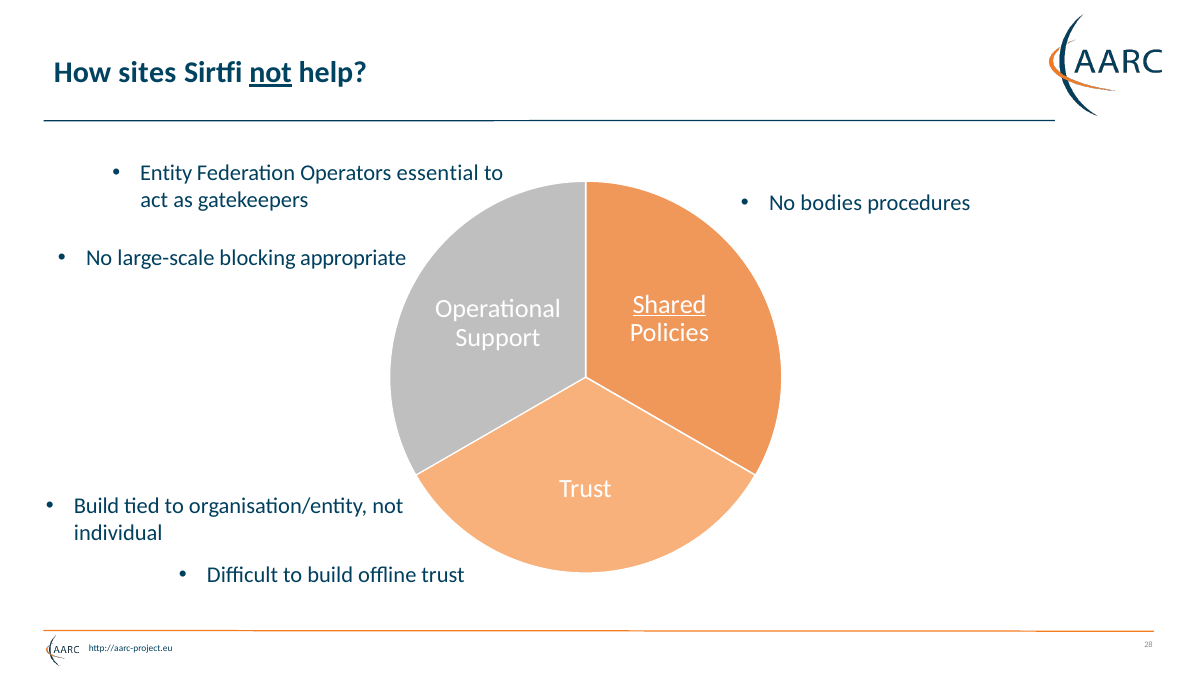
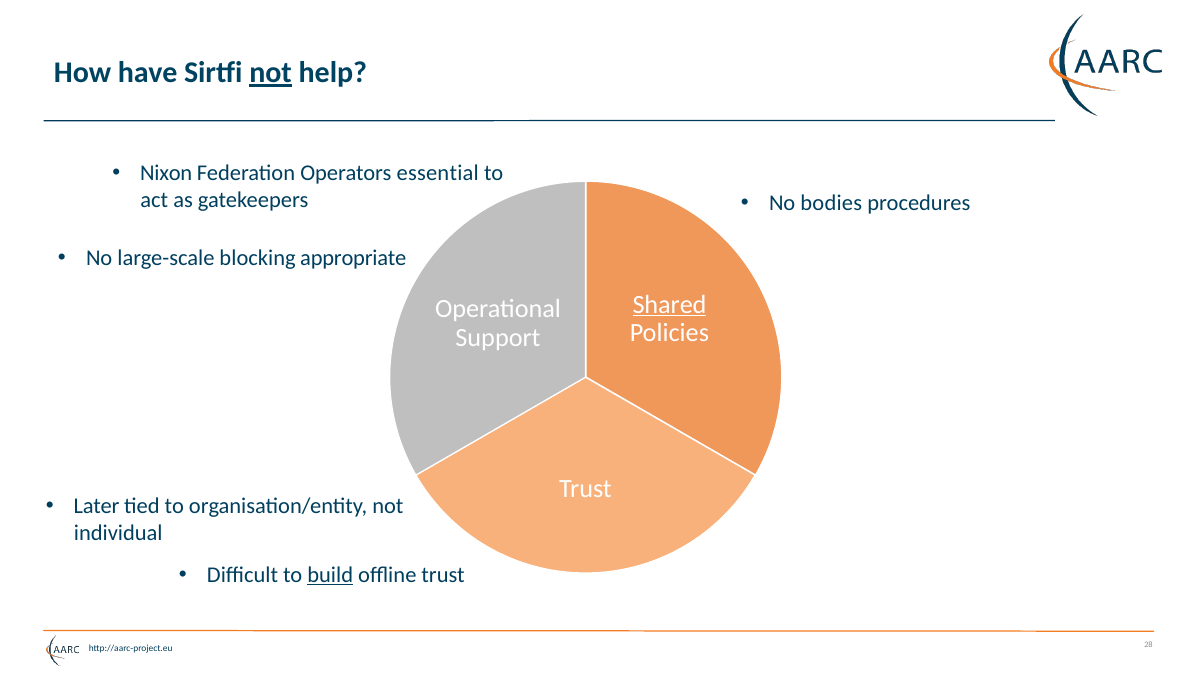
sites: sites -> have (148, 72)
Entity: Entity -> Nixon (166, 173)
Build: Build -> Later (97, 506)
build underline: none -> present (330, 575)
